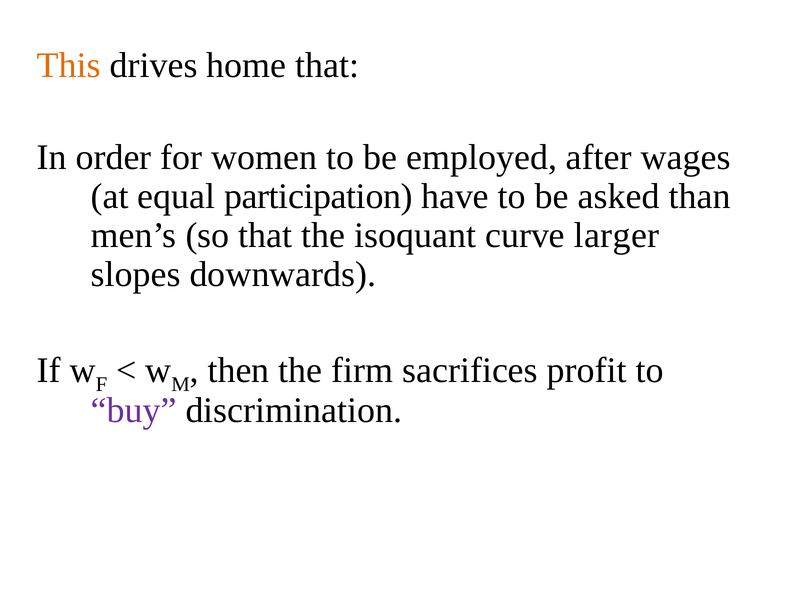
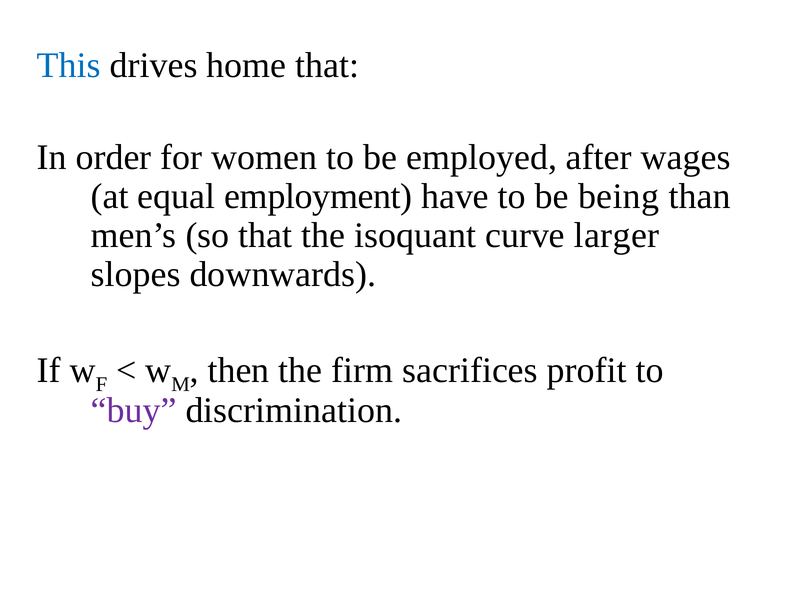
This colour: orange -> blue (69, 65)
participation: participation -> employment (318, 196)
asked: asked -> being (619, 196)
